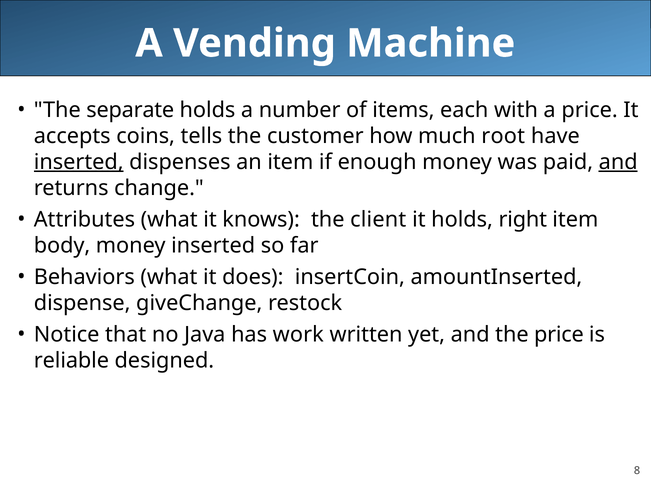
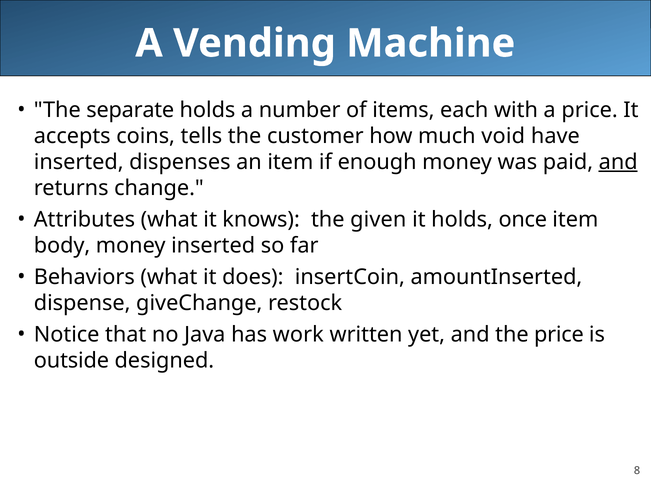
root: root -> void (503, 136)
inserted underline: present -> none (79, 162)
client: client -> given (378, 220)
right: right -> once (523, 220)
reliable: reliable -> outside (71, 361)
